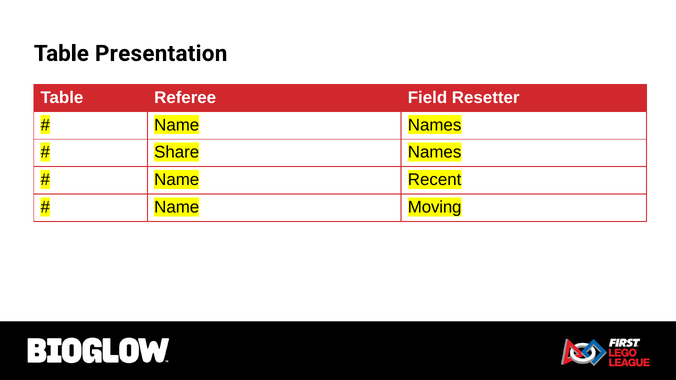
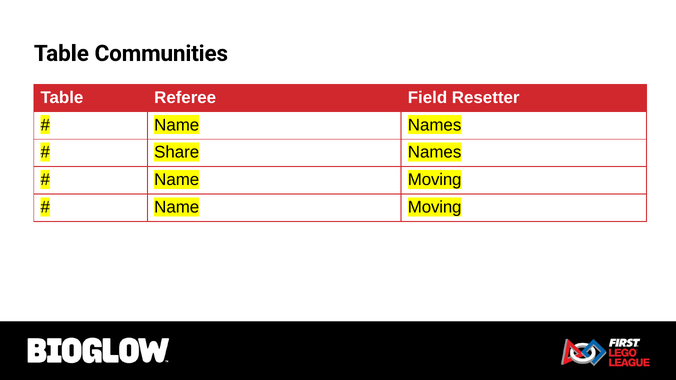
Presentation: Presentation -> Communities (161, 54)
Recent: Recent -> Moving (435, 180)
